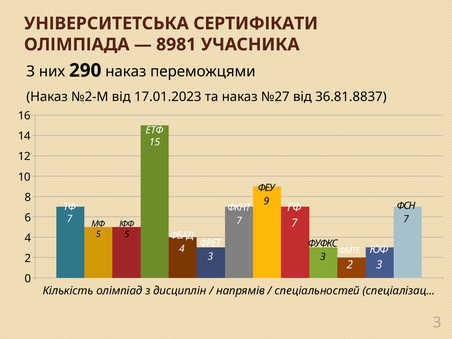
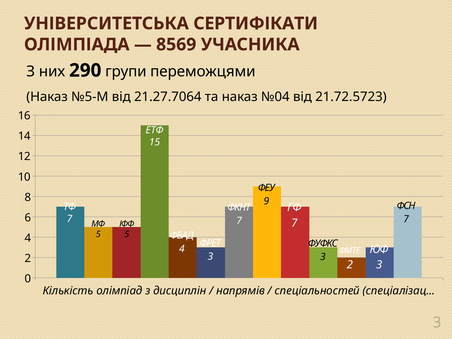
8981: 8981 -> 8569 (176, 45)
290 наказ: наказ -> групи (126, 72)
№2-М: №2-М -> №5-М (90, 97)
17.01.2023: 17.01.2023 -> 21.27.7064 (168, 97)
№27: №27 -> №04 (275, 97)
36.81.8837: 36.81.8837 -> 21.72.5723 (351, 97)
